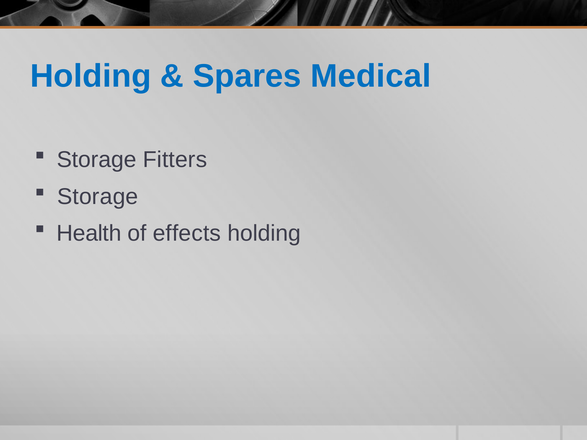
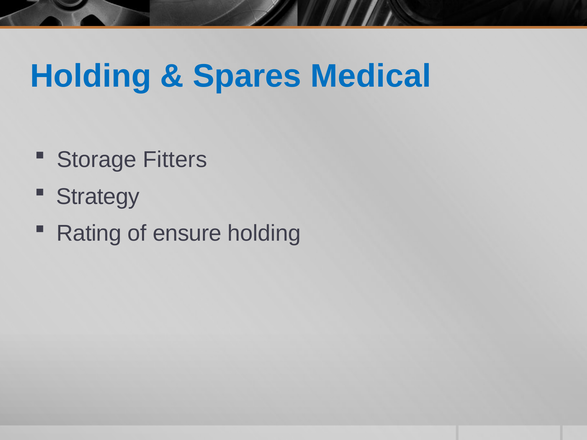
Storage: Storage -> Strategy (98, 197)
Health: Health -> Rating (89, 234)
effects: effects -> ensure (187, 234)
